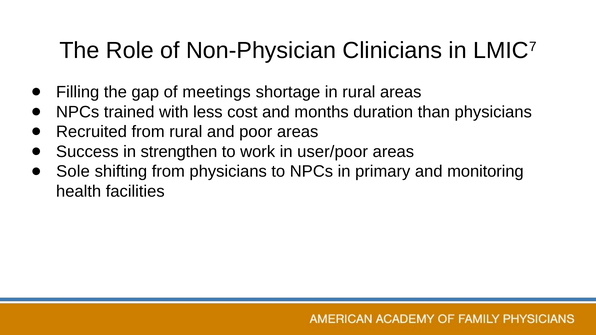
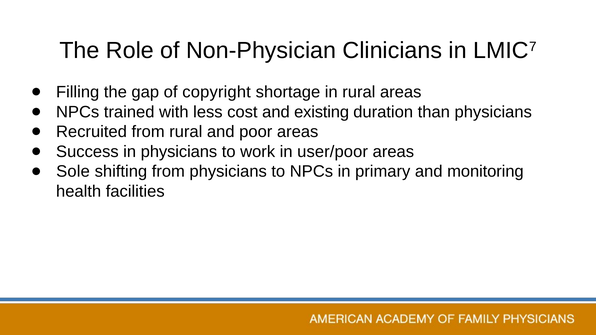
meetings: meetings -> copyright (217, 92)
months: months -> existing (322, 112)
in strengthen: strengthen -> physicians (179, 152)
